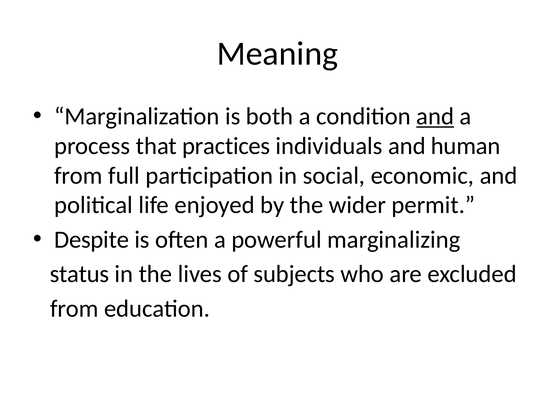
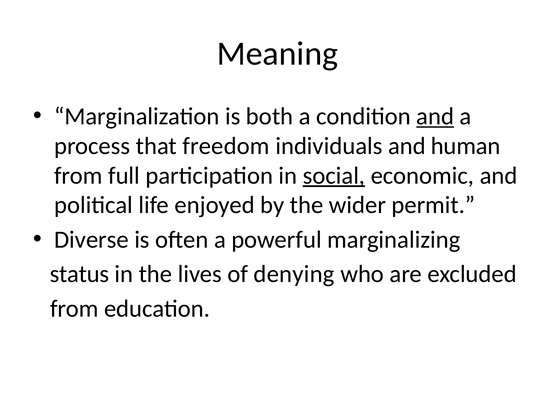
practices: practices -> freedom (226, 146)
social underline: none -> present (334, 176)
Despite: Despite -> Diverse (91, 240)
subjects: subjects -> denying (294, 274)
